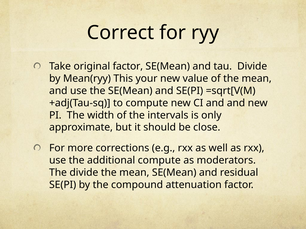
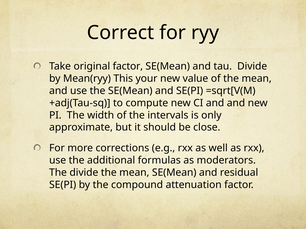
additional compute: compute -> formulas (159, 161)
